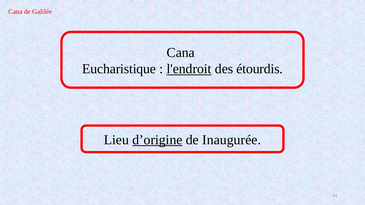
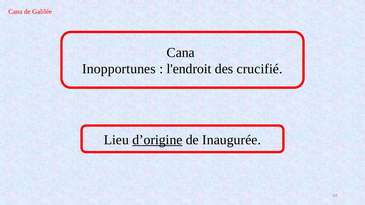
Eucharistique: Eucharistique -> Inopportunes (119, 69)
l'endroit underline: present -> none (189, 69)
étourdis: étourdis -> crucifié (260, 69)
